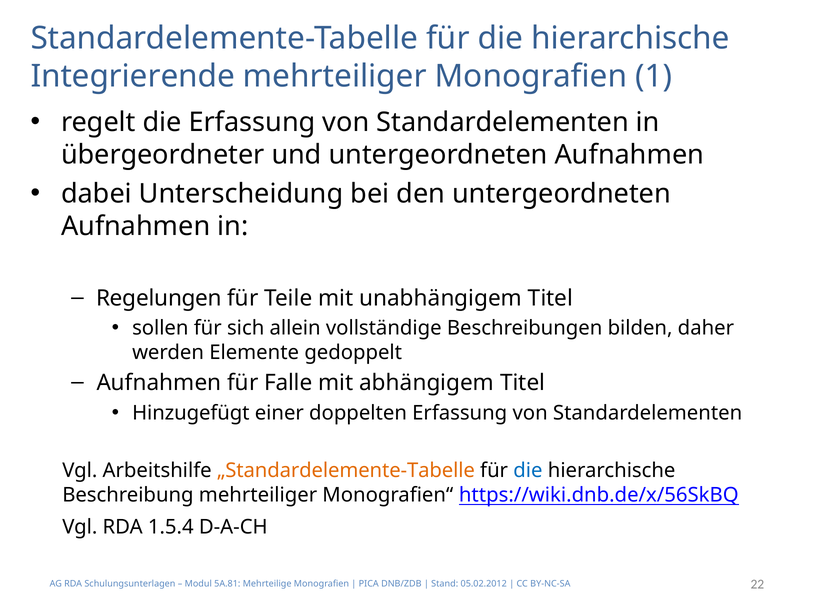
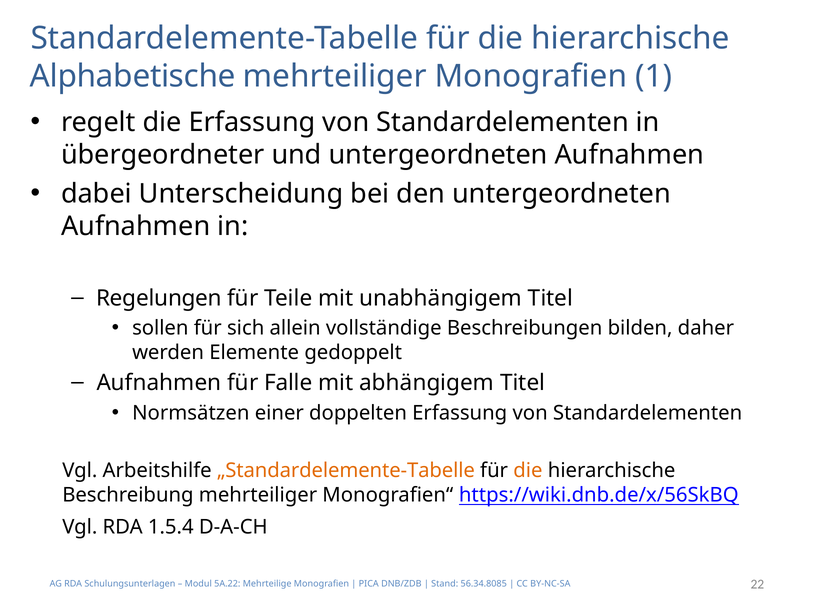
Integrierende: Integrierende -> Alphabetische (133, 76)
Hinzugefügt: Hinzugefügt -> Normsätzen (191, 413)
die colour: blue -> orange (528, 471)
5A.81: 5A.81 -> 5A.22 (227, 584)
05.02.2012: 05.02.2012 -> 56.34.8085 (484, 584)
